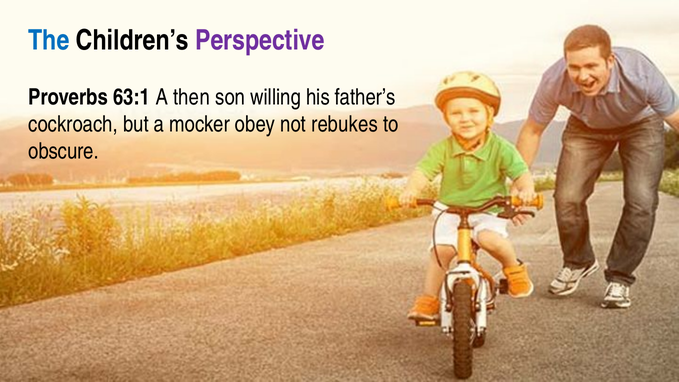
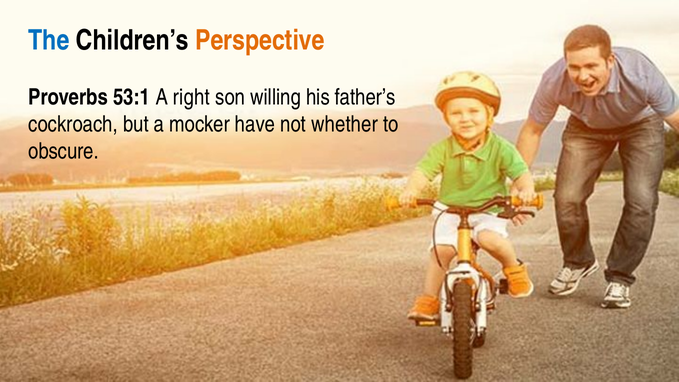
Perspective colour: purple -> orange (260, 41)
63:1: 63:1 -> 53:1 (132, 97)
then: then -> right (191, 97)
obey: obey -> have (255, 124)
rebukes: rebukes -> whether (345, 124)
